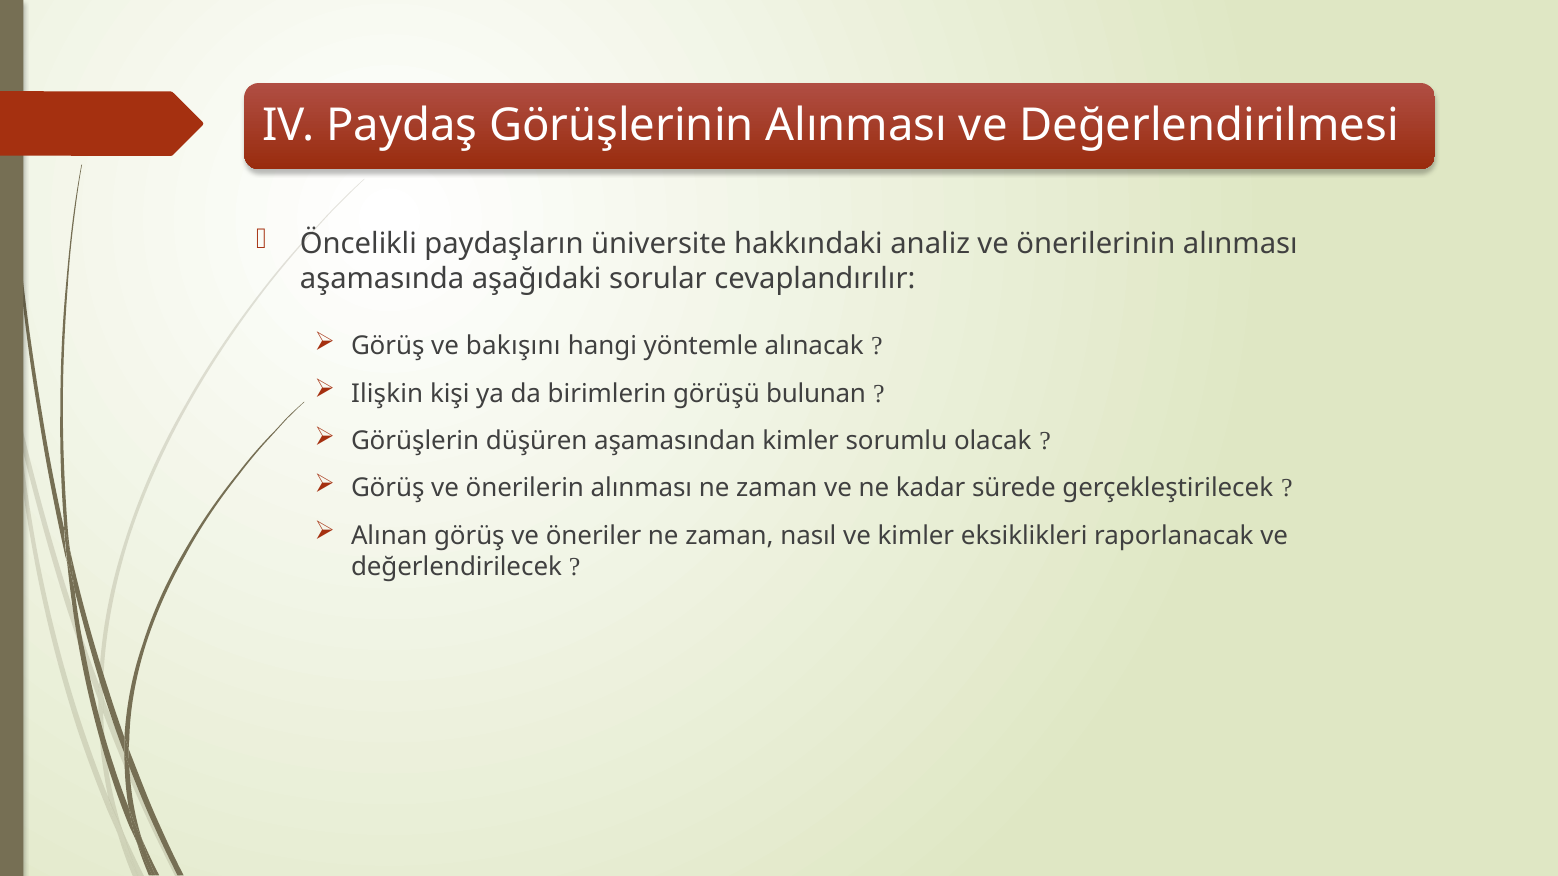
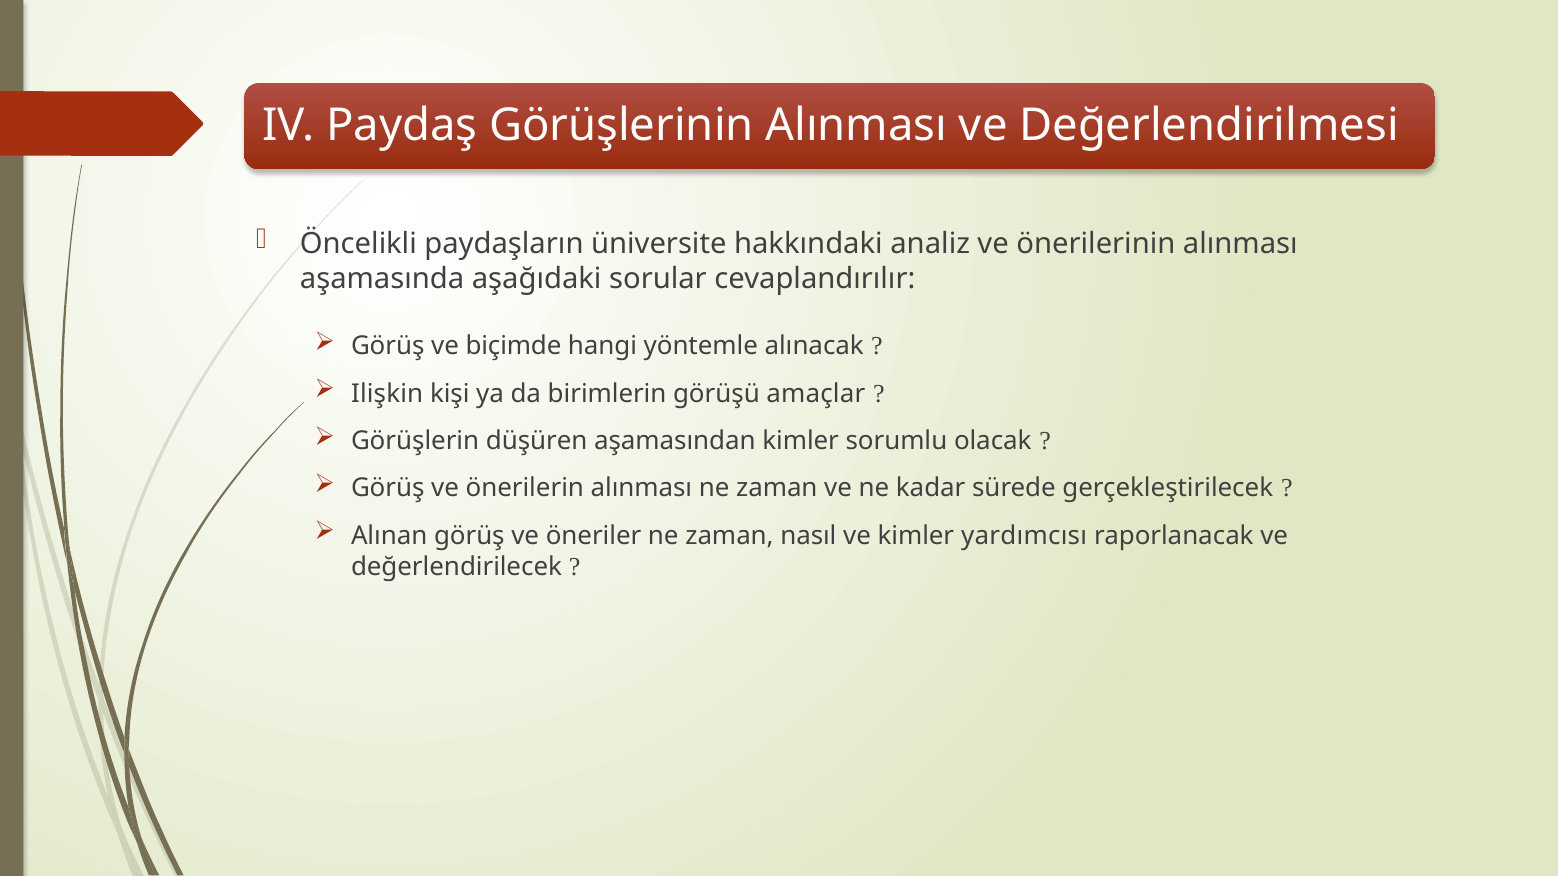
bakışını: bakışını -> biçimde (513, 346)
bulunan: bulunan -> amaçlar (816, 394)
eksiklikleri: eksiklikleri -> yardımcısı (1024, 536)
